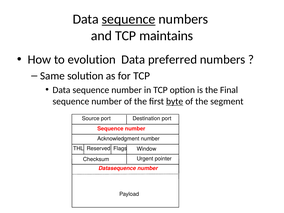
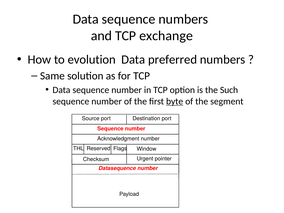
sequence underline: present -> none (129, 19)
maintains: maintains -> exchange (166, 36)
Final: Final -> Such (229, 90)
